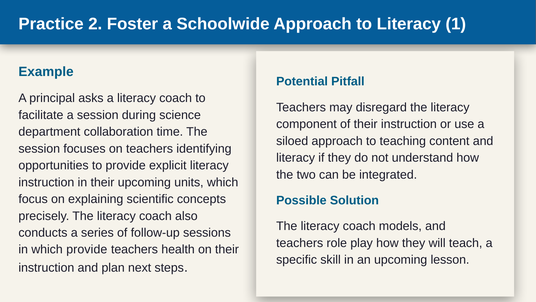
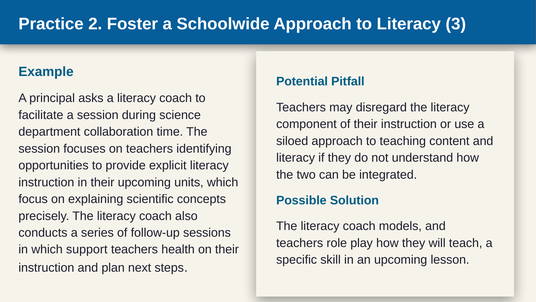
1: 1 -> 3 (456, 24)
which provide: provide -> support (87, 249)
